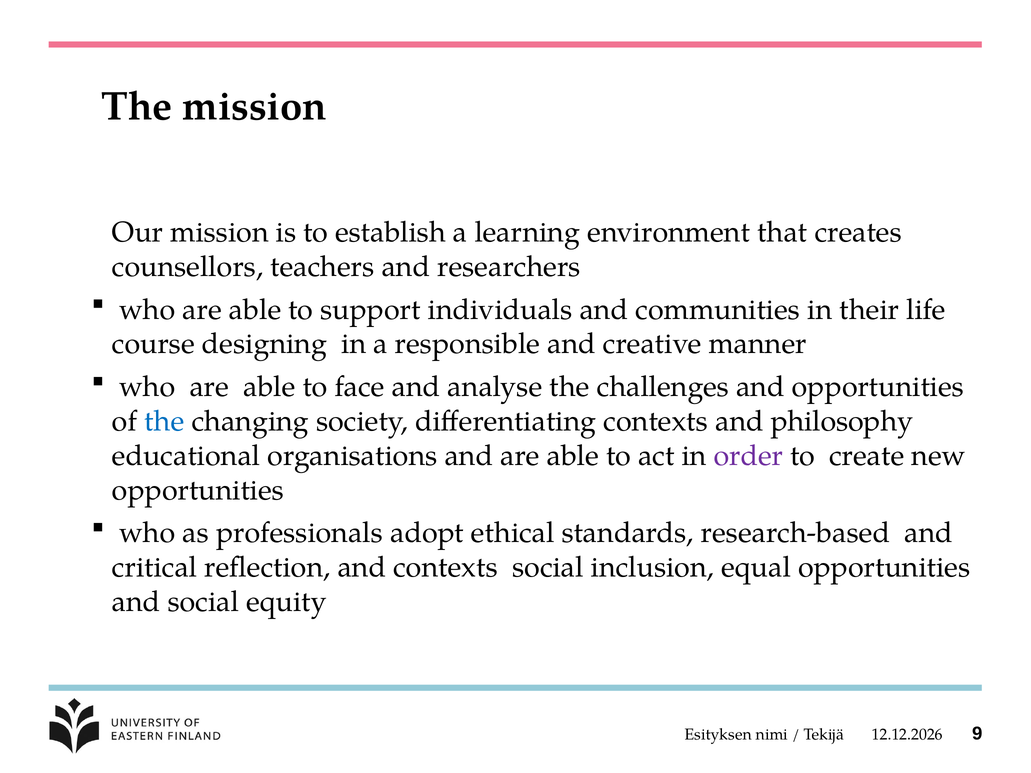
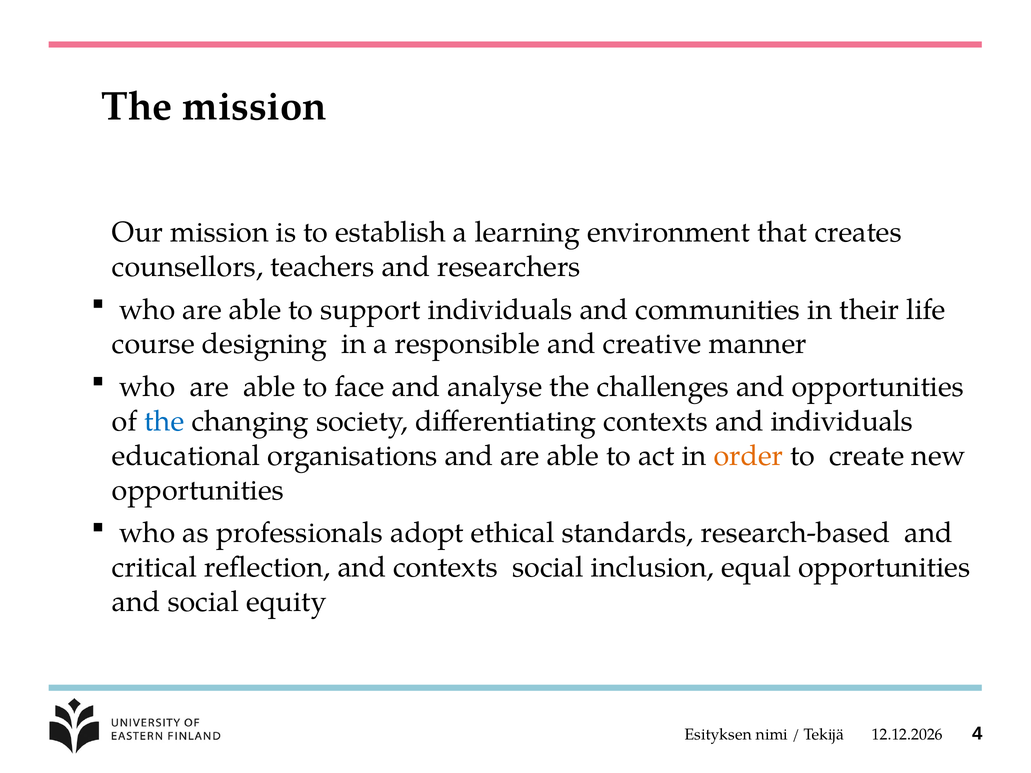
and philosophy: philosophy -> individuals (842, 421)
order colour: purple -> orange (748, 456)
9: 9 -> 4 (977, 734)
